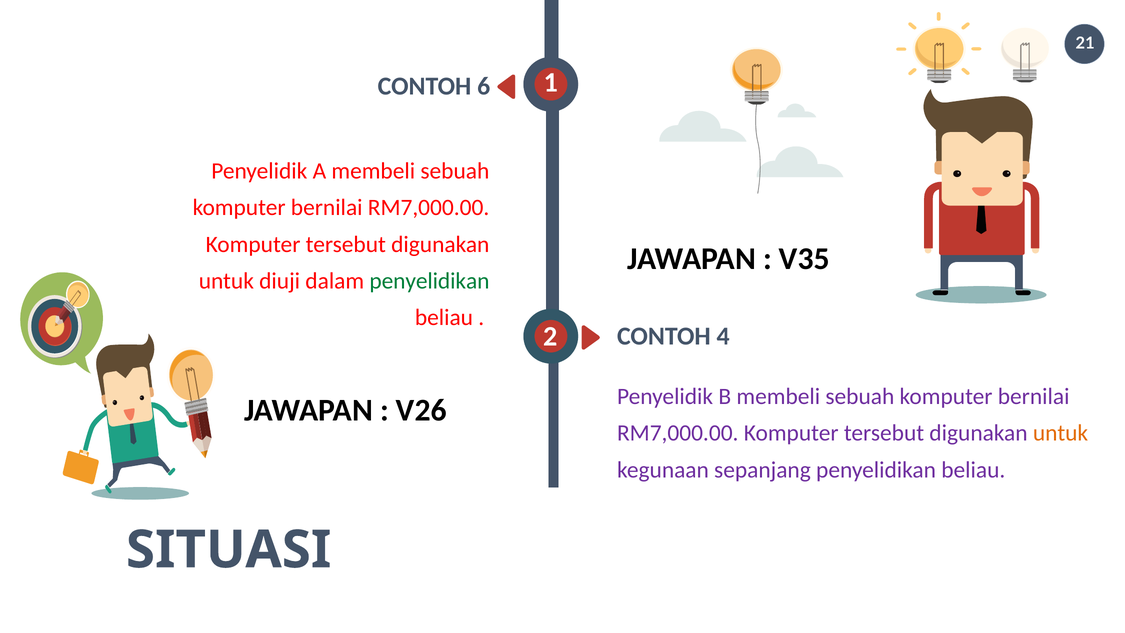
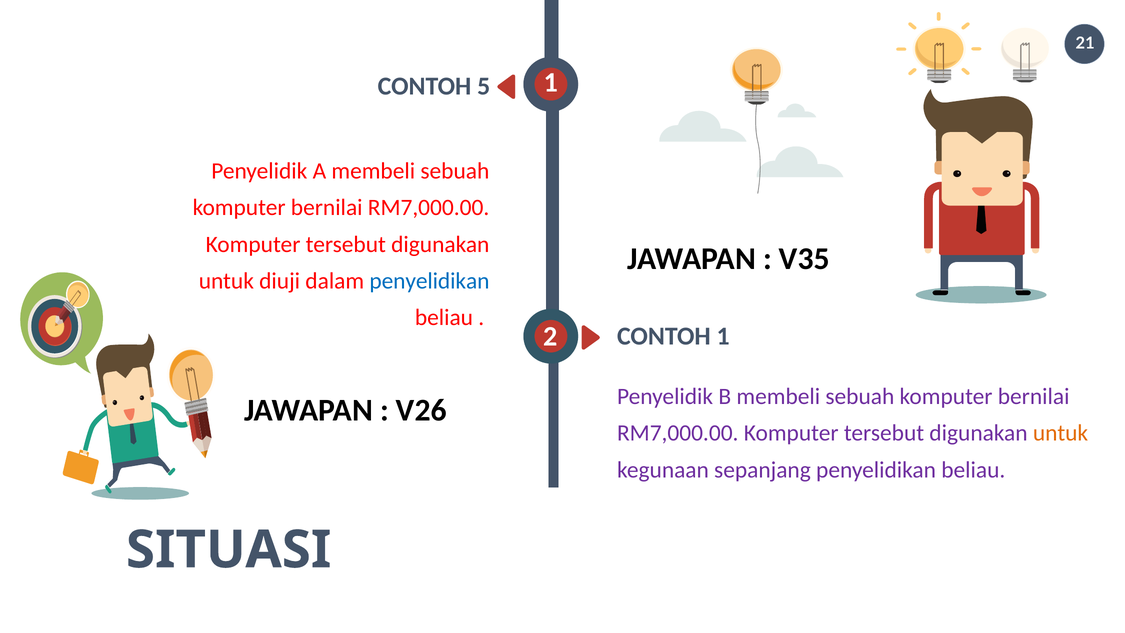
6: 6 -> 5 (484, 86)
penyelidikan colour: green -> blue (429, 281)
CONTOH 4: 4 -> 1 (723, 336)
